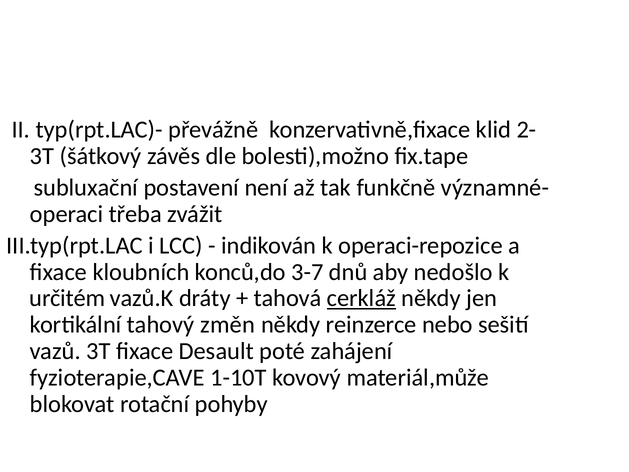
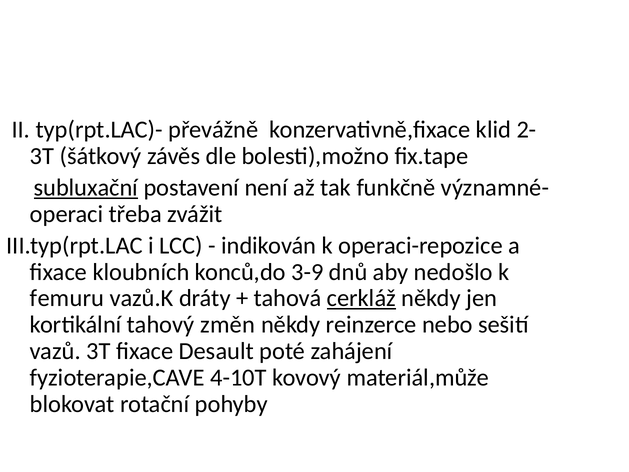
subluxační underline: none -> present (86, 187)
3-7: 3-7 -> 3-9 (307, 272)
určitém: určitém -> femuru (67, 298)
1-10T: 1-10T -> 4-10T (238, 377)
